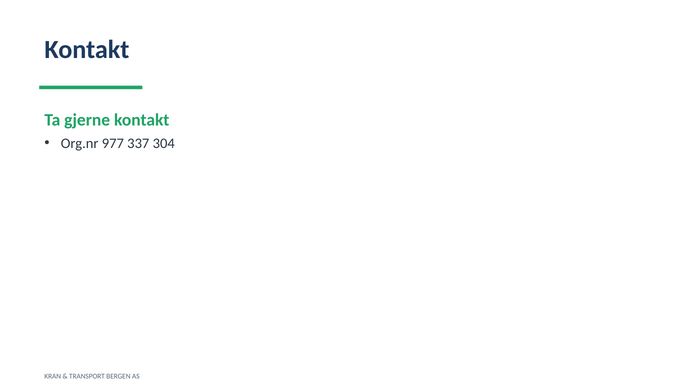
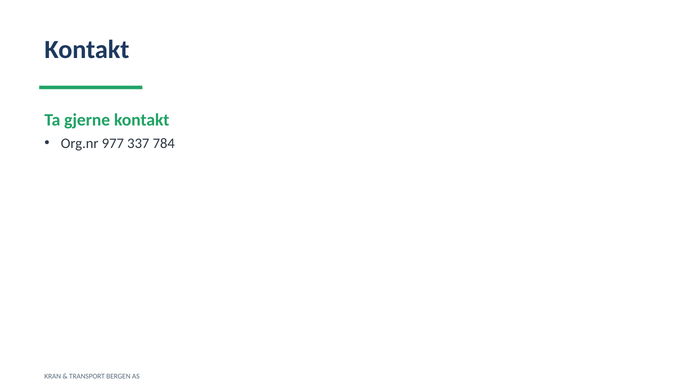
304: 304 -> 784 (164, 144)
